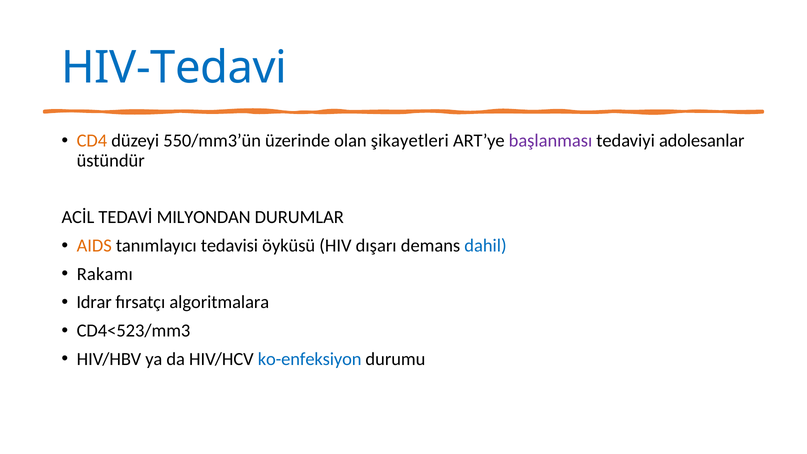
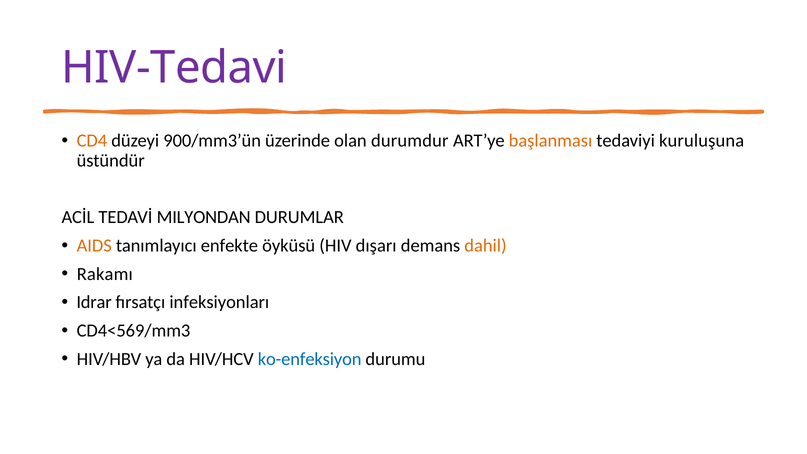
HIV-Tedavi colour: blue -> purple (174, 68)
550/mm3’ün: 550/mm3’ün -> 900/mm3’ün (212, 141)
şikayetleri: şikayetleri -> durumdur (410, 141)
başlanması colour: purple -> orange (550, 141)
adolesanlar: adolesanlar -> kuruluşuna (702, 141)
tedavisi: tedavisi -> enfekte (229, 246)
dahil colour: blue -> orange (486, 246)
algoritmalara: algoritmalara -> infeksiyonları (219, 302)
CD4<523/mm3: CD4<523/mm3 -> CD4<569/mm3 (134, 331)
